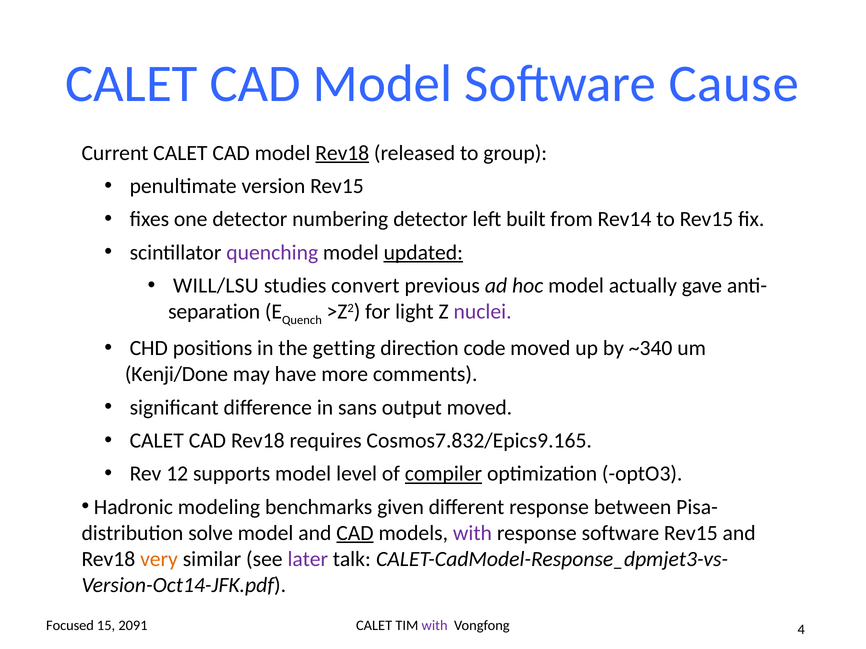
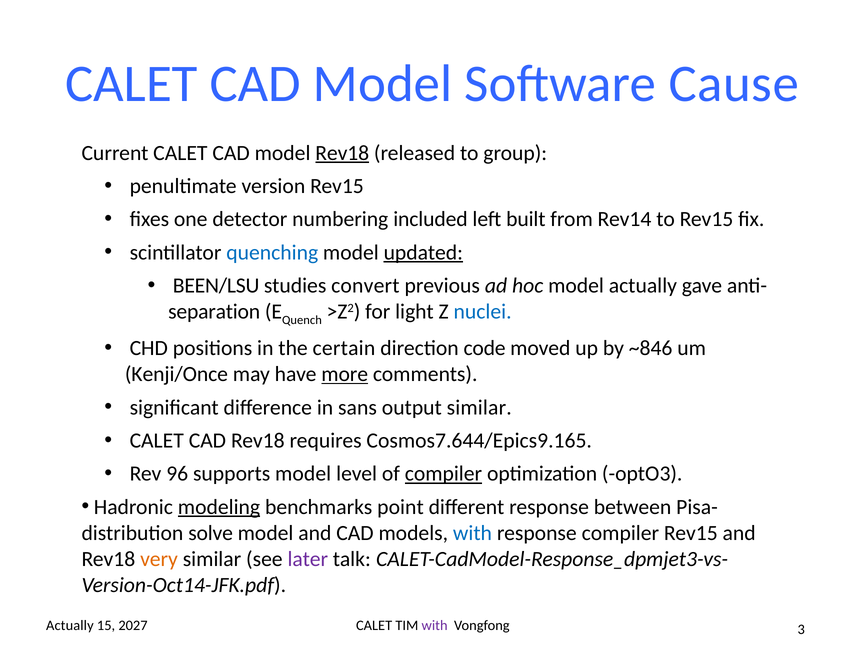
numbering detector: detector -> included (430, 219)
quenching colour: purple -> blue (272, 253)
WILL/LSU: WILL/LSU -> BEEN/LSU (216, 286)
nuclei colour: purple -> blue (483, 312)
getting: getting -> certain (344, 349)
~340: ~340 -> ~846 (651, 349)
Kenji/Done: Kenji/Done -> Kenji/Once (176, 375)
more underline: none -> present (345, 375)
output moved: moved -> similar (479, 408)
Cosmos7.832/Epics9.165: Cosmos7.832/Epics9.165 -> Cosmos7.644/Epics9.165 (479, 441)
12: 12 -> 96 (177, 474)
modeling underline: none -> present (219, 507)
given: given -> point (400, 507)
CAD underline: present -> none (355, 533)
with colour: purple -> blue (472, 533)
response software: software -> compiler (620, 533)
Focused: Focused -> Actually (70, 626)
2091: 2091 -> 2027 (133, 626)
4: 4 -> 3 (801, 630)
